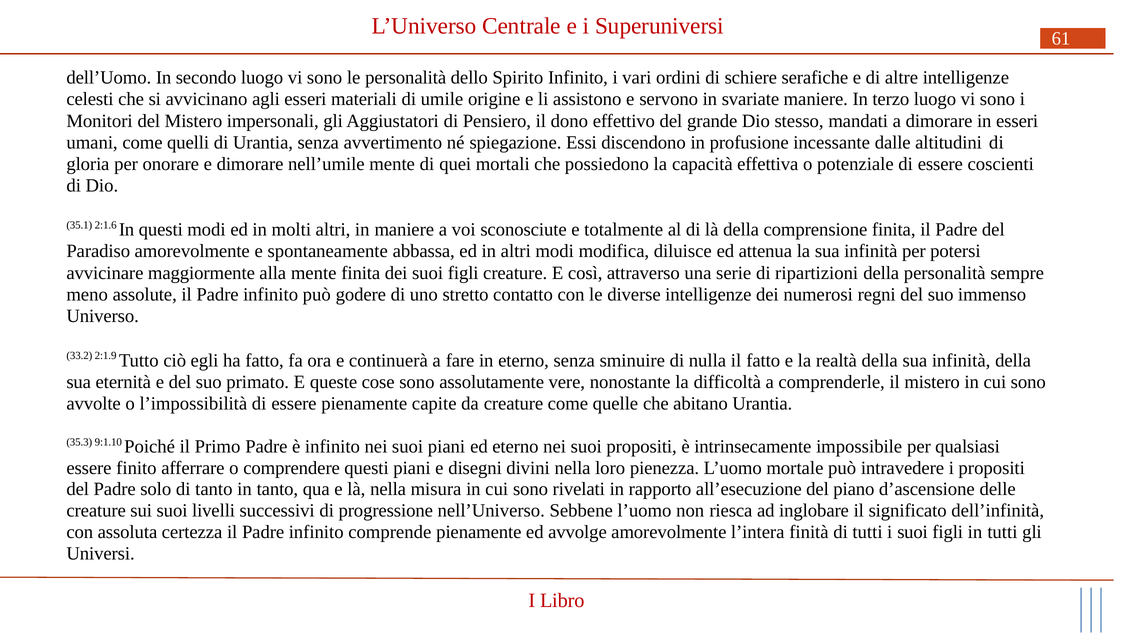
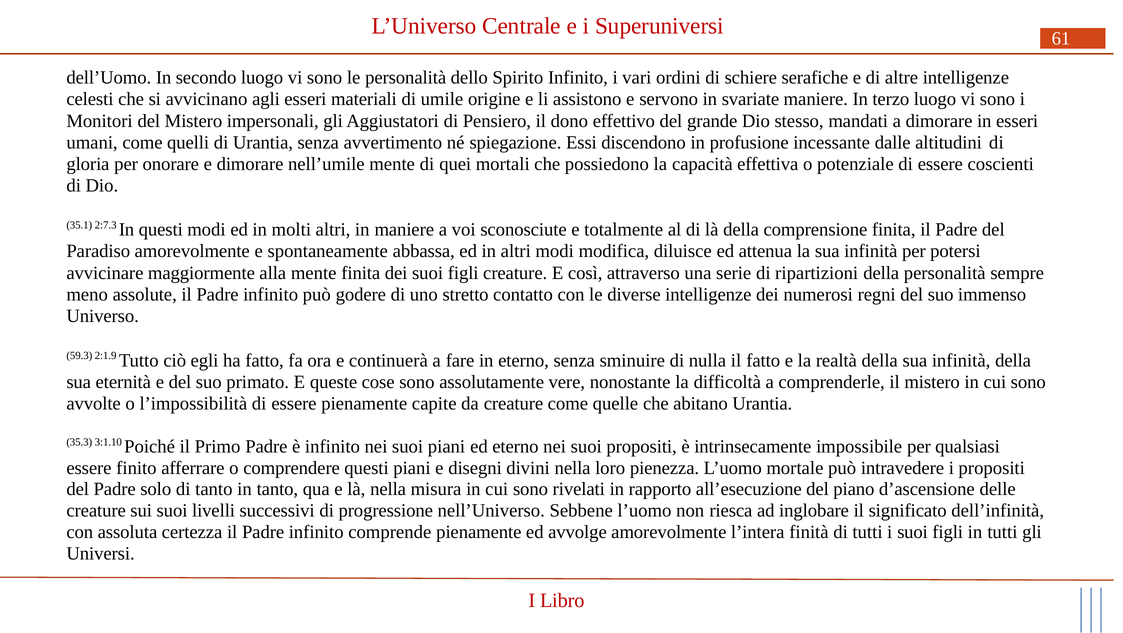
2:1.6: 2:1.6 -> 2:7.3 (106, 225)
33.2: 33.2 -> 59.3 (79, 356)
9:1.10: 9:1.10 -> 3:1.10 (108, 442)
